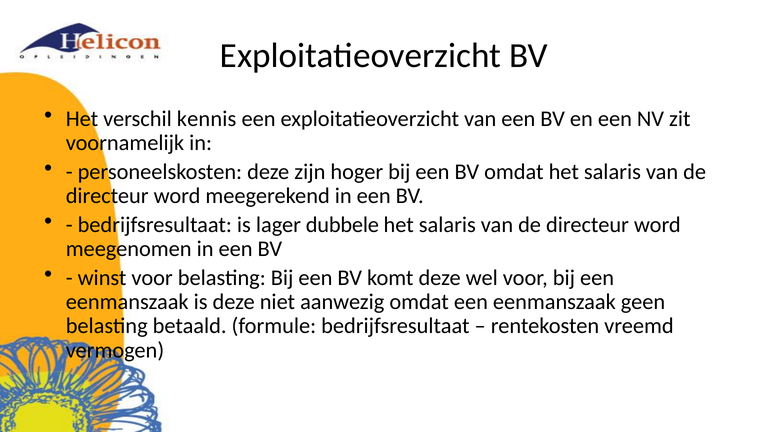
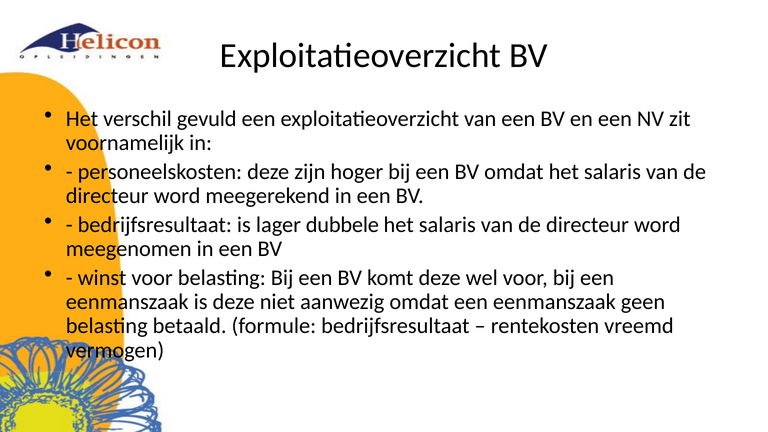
kennis: kennis -> gevuld (207, 119)
